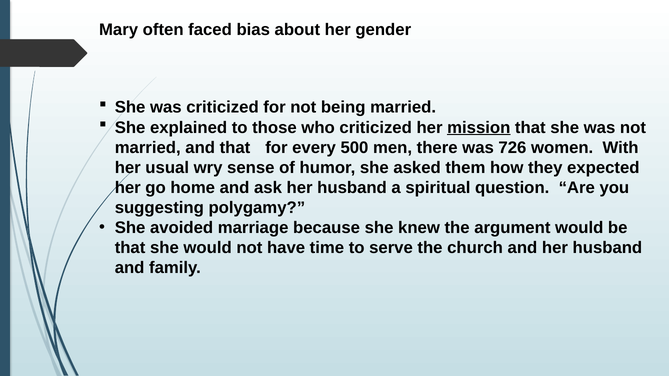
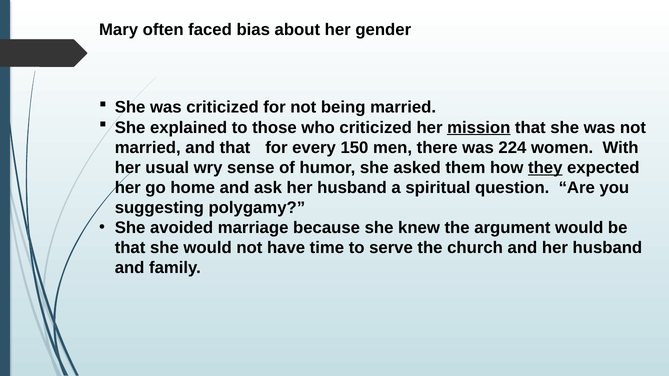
500: 500 -> 150 (354, 148)
726: 726 -> 224 (512, 148)
they underline: none -> present (545, 168)
